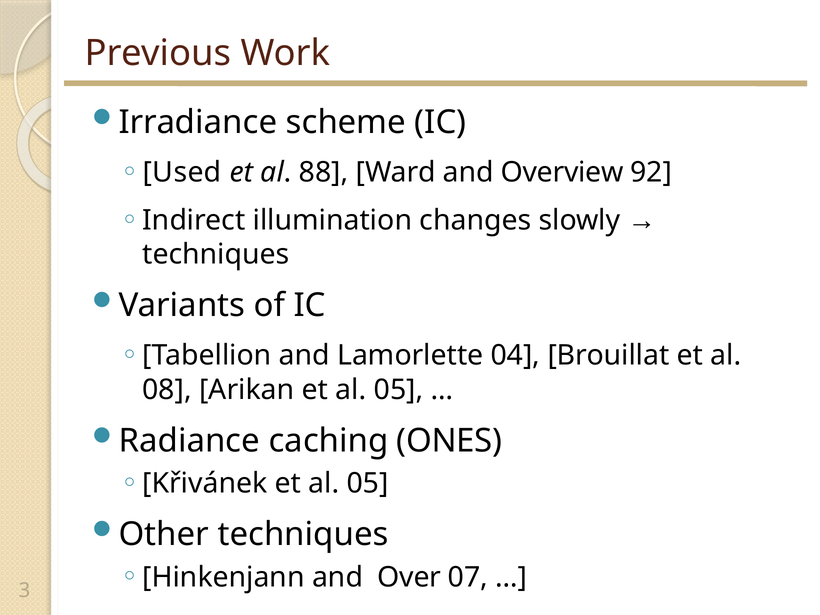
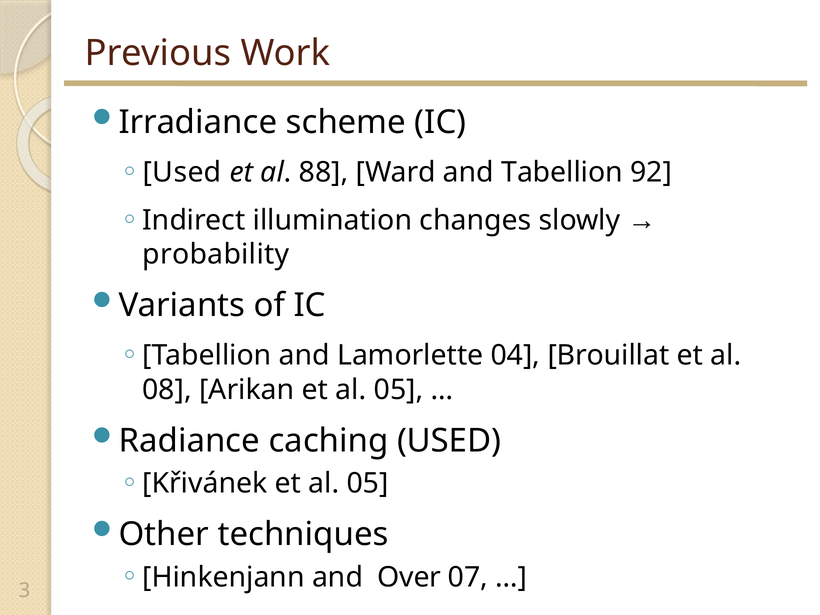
and Overview: Overview -> Tabellion (562, 173)
techniques: techniques -> probability (216, 254)
caching ONES: ONES -> USED (449, 441)
